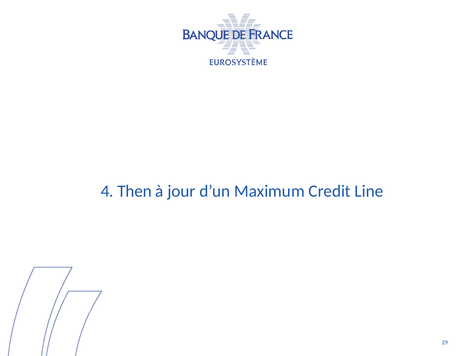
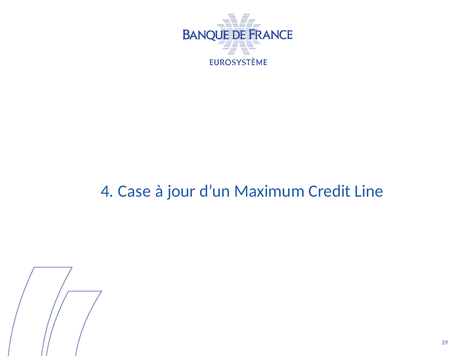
Then: Then -> Case (134, 191)
